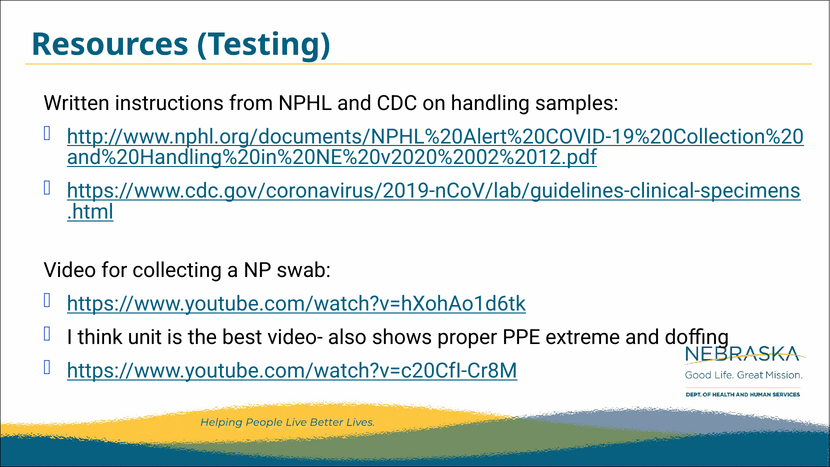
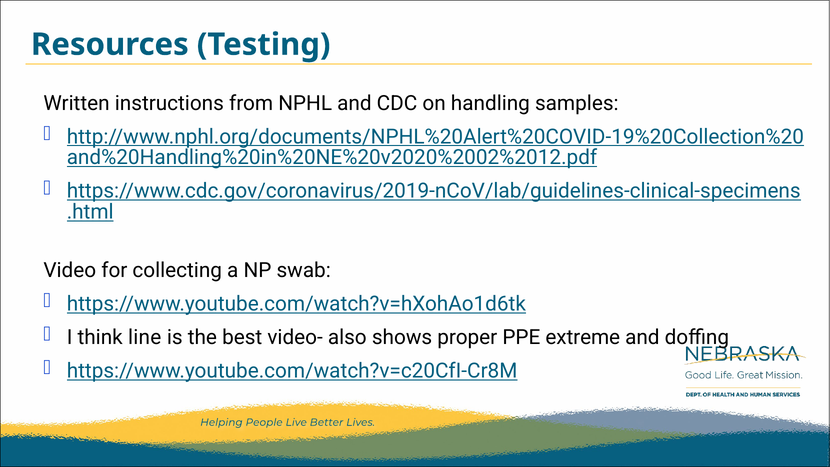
unit: unit -> line (145, 337)
